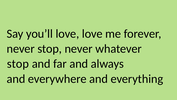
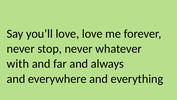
stop: stop -> with (18, 64)
